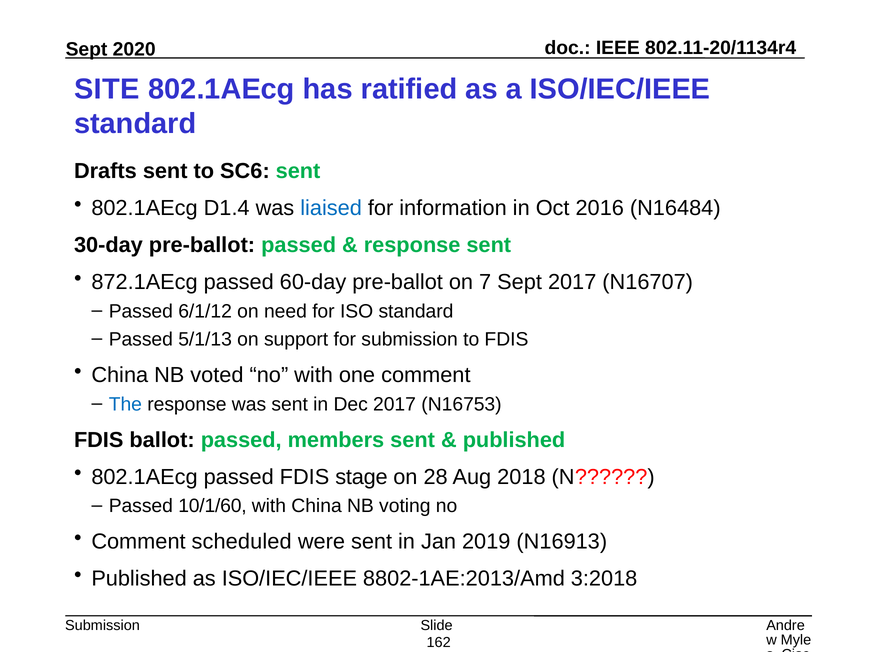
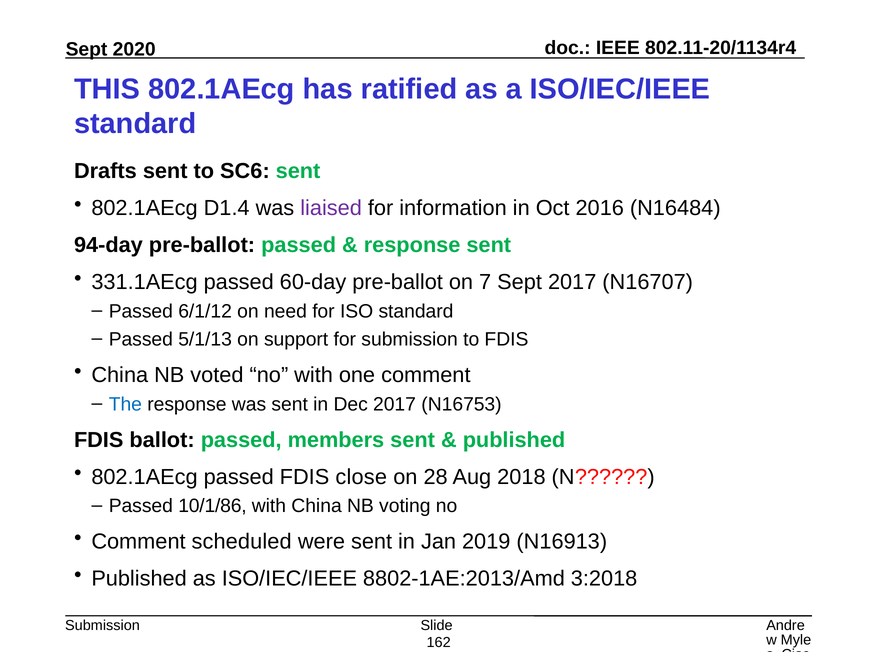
SITE: SITE -> THIS (107, 89)
liaised colour: blue -> purple (331, 208)
30-day: 30-day -> 94-day (108, 245)
872.1AEcg: 872.1AEcg -> 331.1AEcg (145, 282)
stage: stage -> close (361, 477)
10/1/60: 10/1/60 -> 10/1/86 (212, 507)
